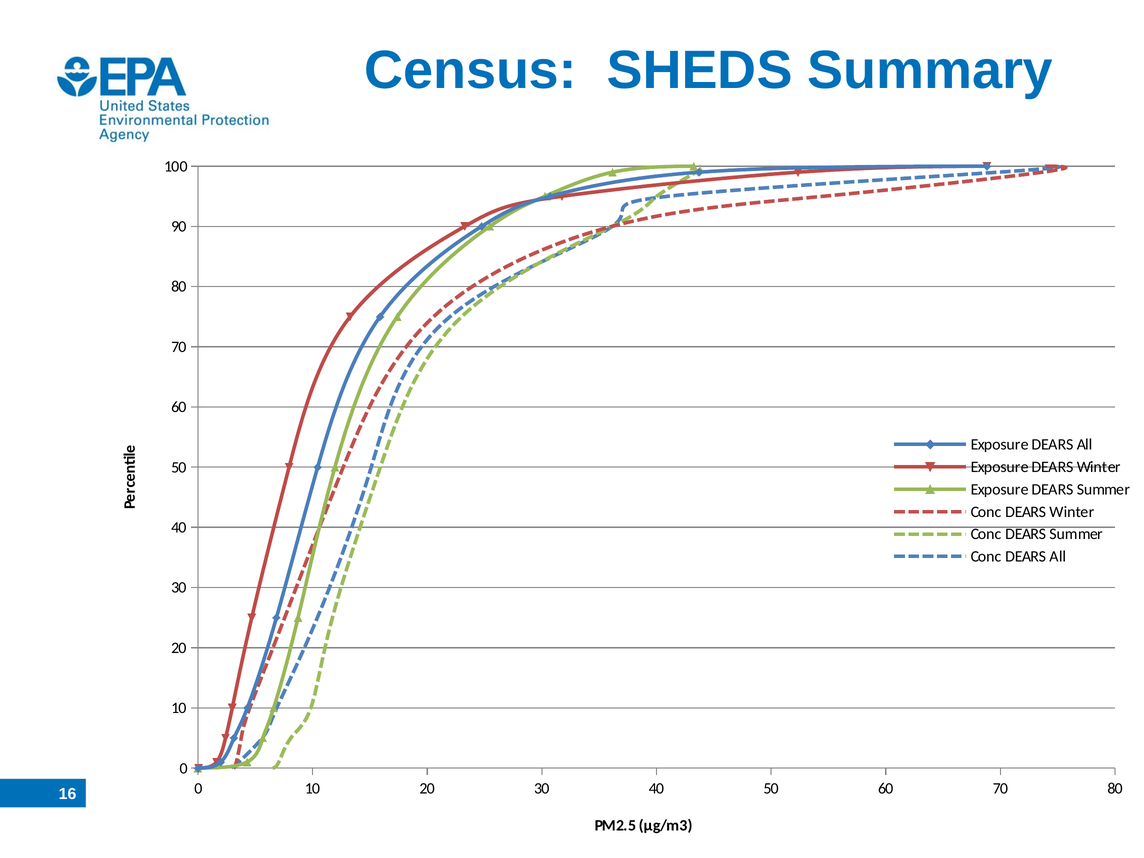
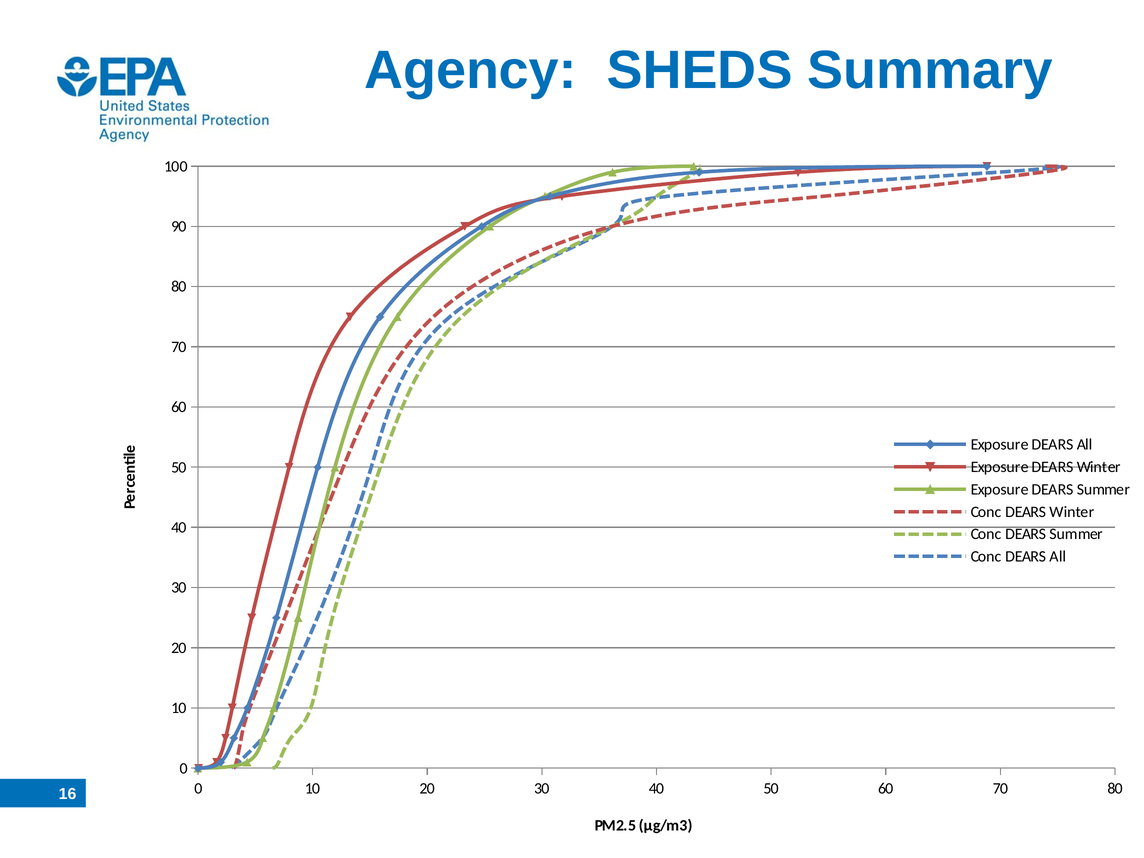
Census: Census -> Agency (471, 70)
